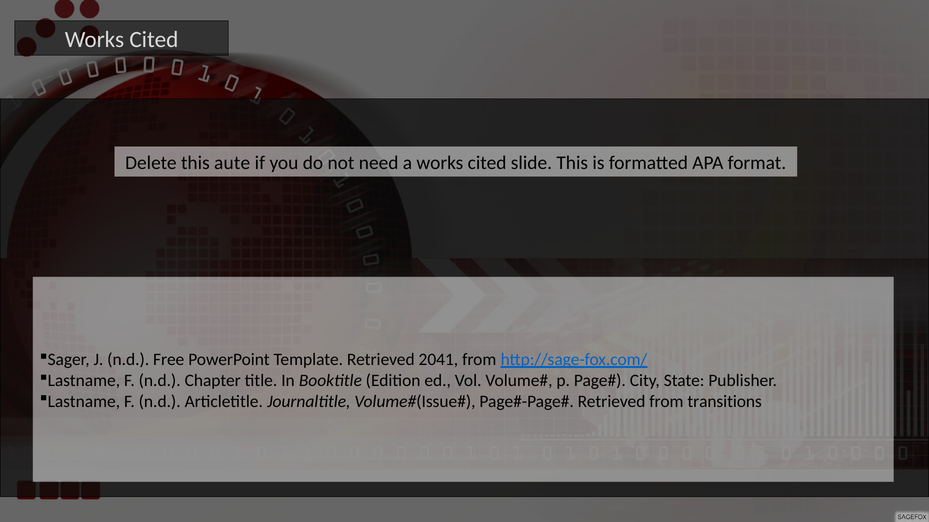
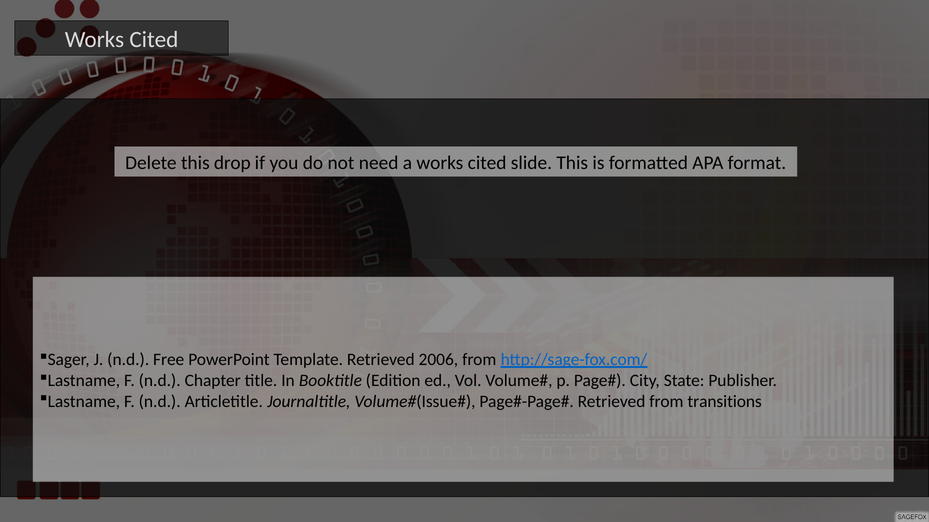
aute: aute -> drop (232, 163)
2041: 2041 -> 2006 (438, 360)
